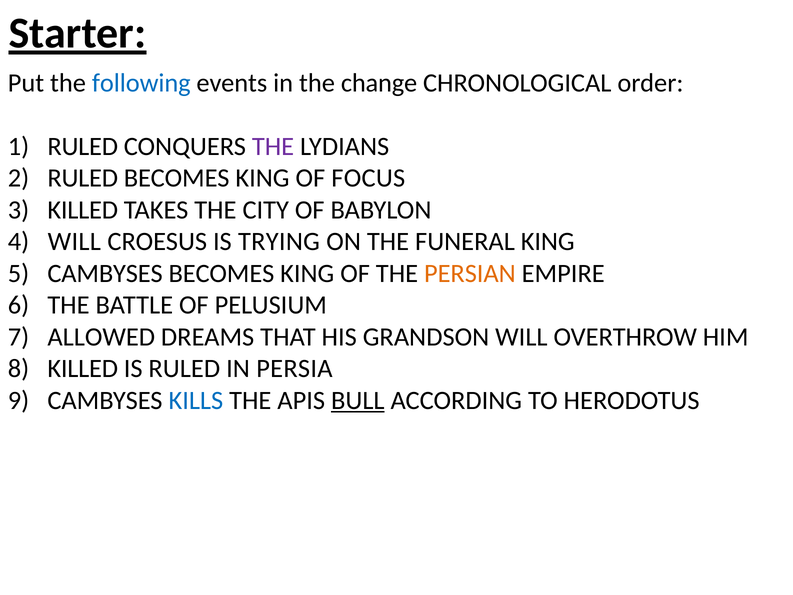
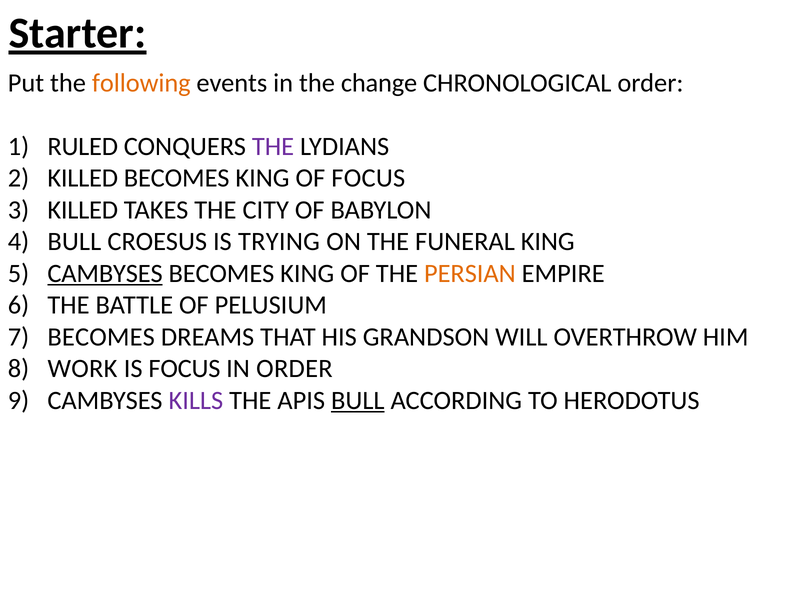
following colour: blue -> orange (141, 83)
RULED: RULED -> KILLED (83, 178)
WILL: WILL -> BULL (74, 242)
CAMBYSES underline: none -> present (105, 273)
ALLOWED: ALLOWED -> BECOMES (101, 337)
KILLED: KILLED -> WORK (82, 368)
IS RULED: RULED -> FOCUS (184, 368)
IN PERSIA: PERSIA -> ORDER (294, 368)
KILLS colour: blue -> purple (196, 400)
